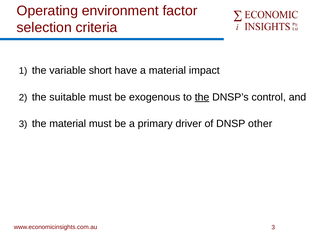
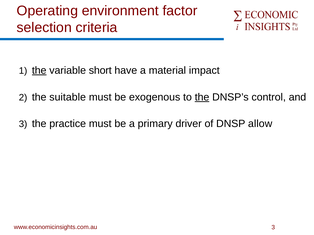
the underline: none -> present (39, 71)
the material: material -> practice (68, 124)
other: other -> allow (260, 124)
